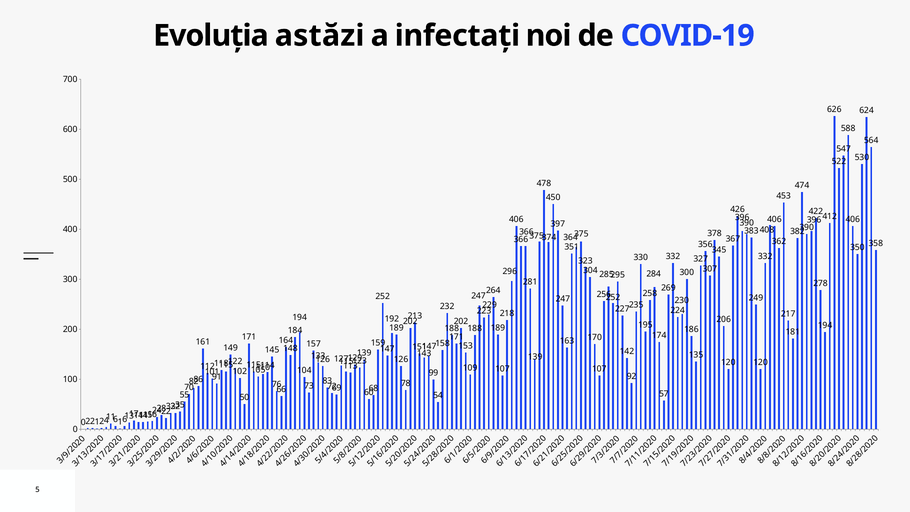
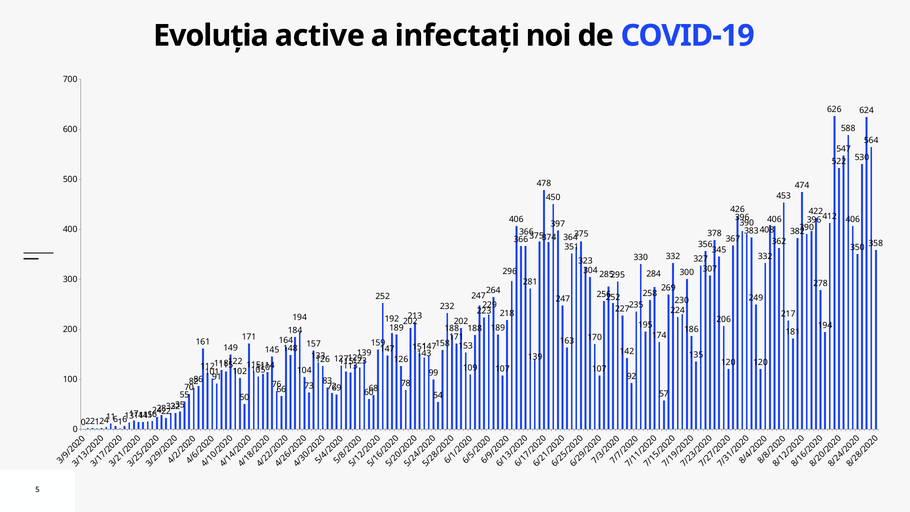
astăzi: astăzi -> active (320, 36)
